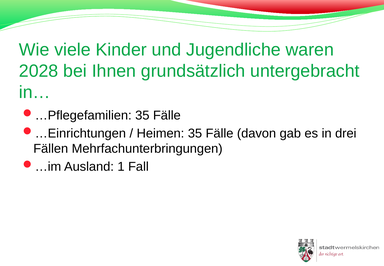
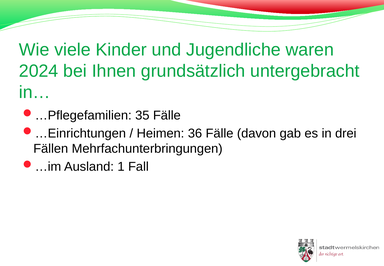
2028: 2028 -> 2024 (39, 71)
Heimen 35: 35 -> 36 (195, 133)
